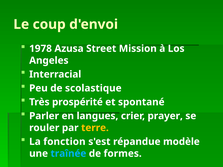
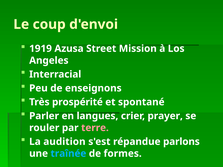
1978: 1978 -> 1919 (41, 49)
scolastique: scolastique -> enseignons (93, 88)
terre colour: yellow -> pink (95, 128)
fonction: fonction -> audition (64, 142)
modèle: modèle -> parlons (181, 142)
